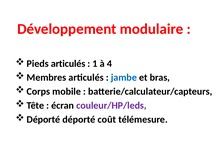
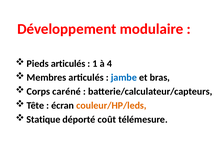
mobile: mobile -> caréné (67, 91)
couleur/HP/leds colour: purple -> orange (111, 105)
Déporté: Déporté -> Statique (43, 119)
